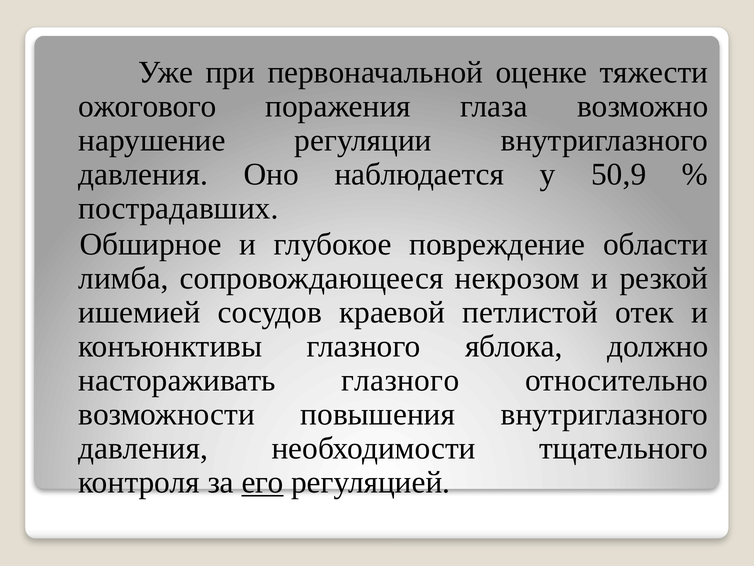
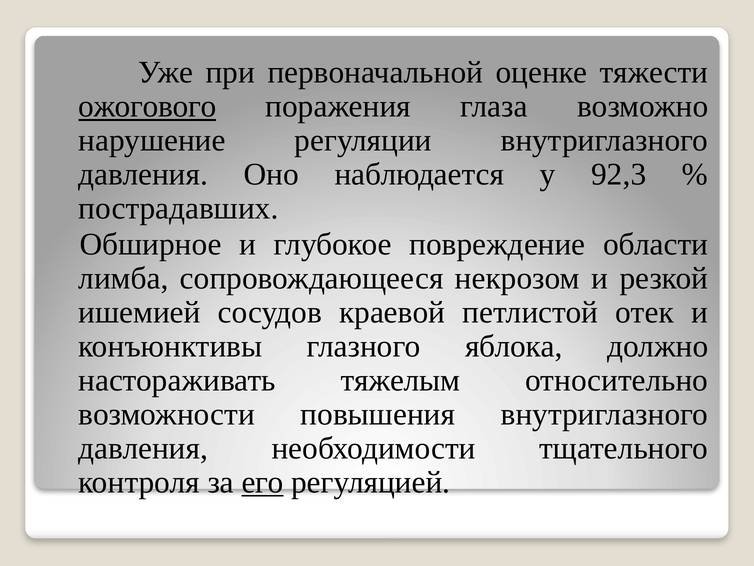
ожогового underline: none -> present (147, 106)
50,9: 50,9 -> 92,3 (619, 174)
настораживать глазного: глазного -> тяжелым (400, 380)
